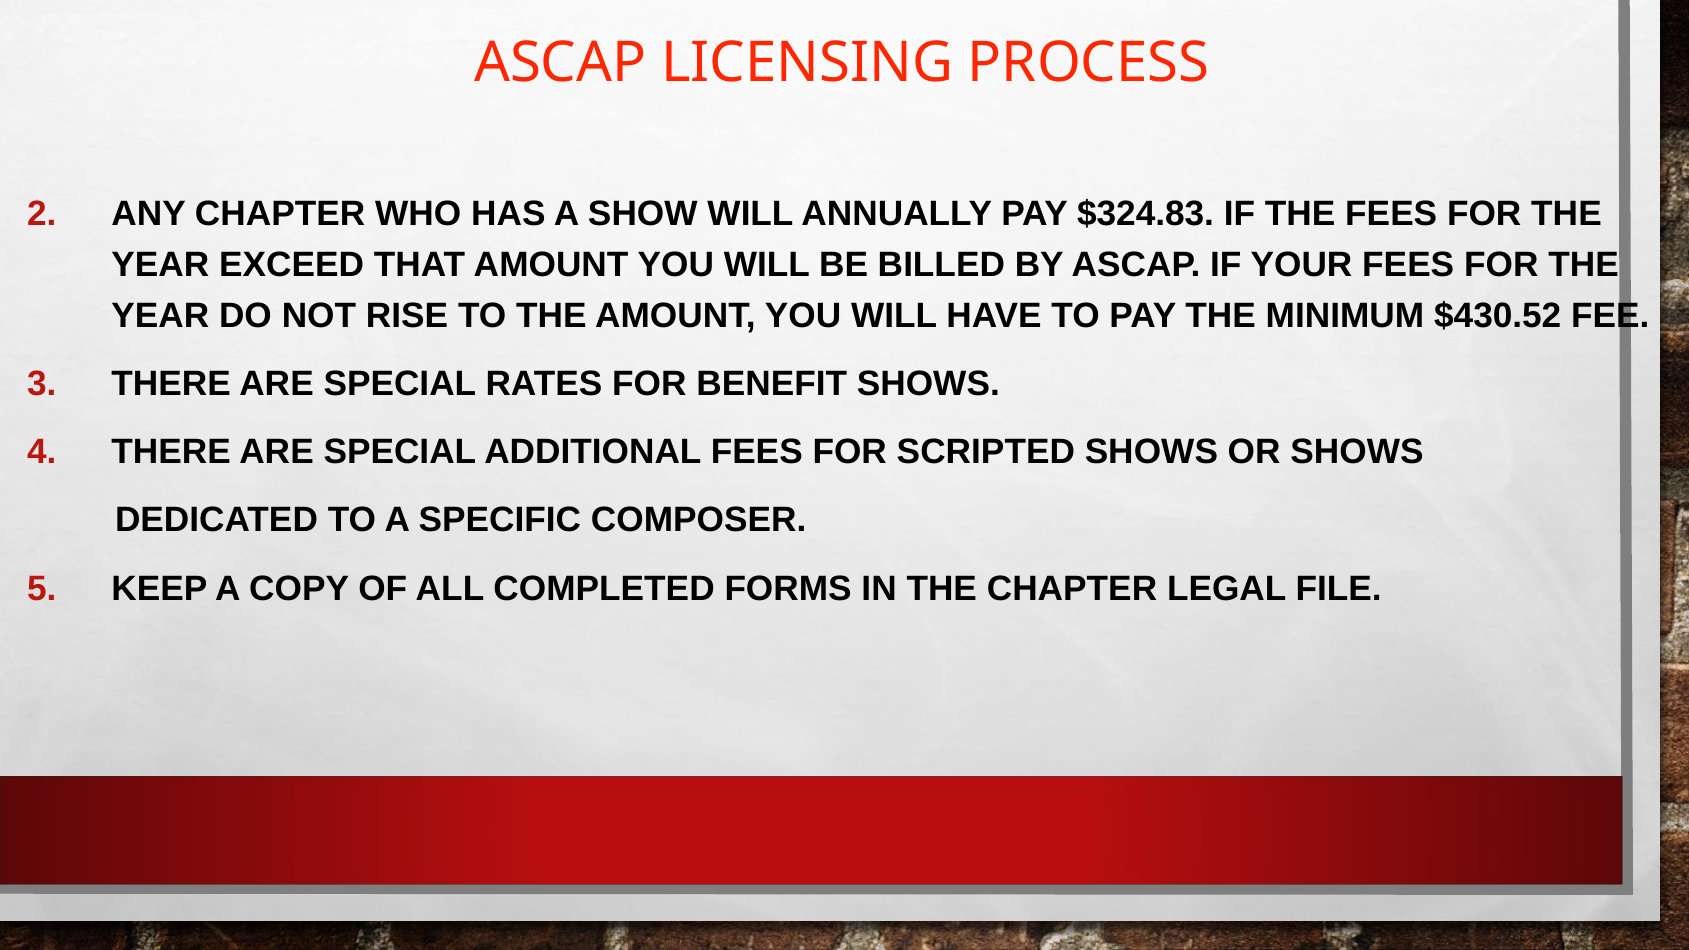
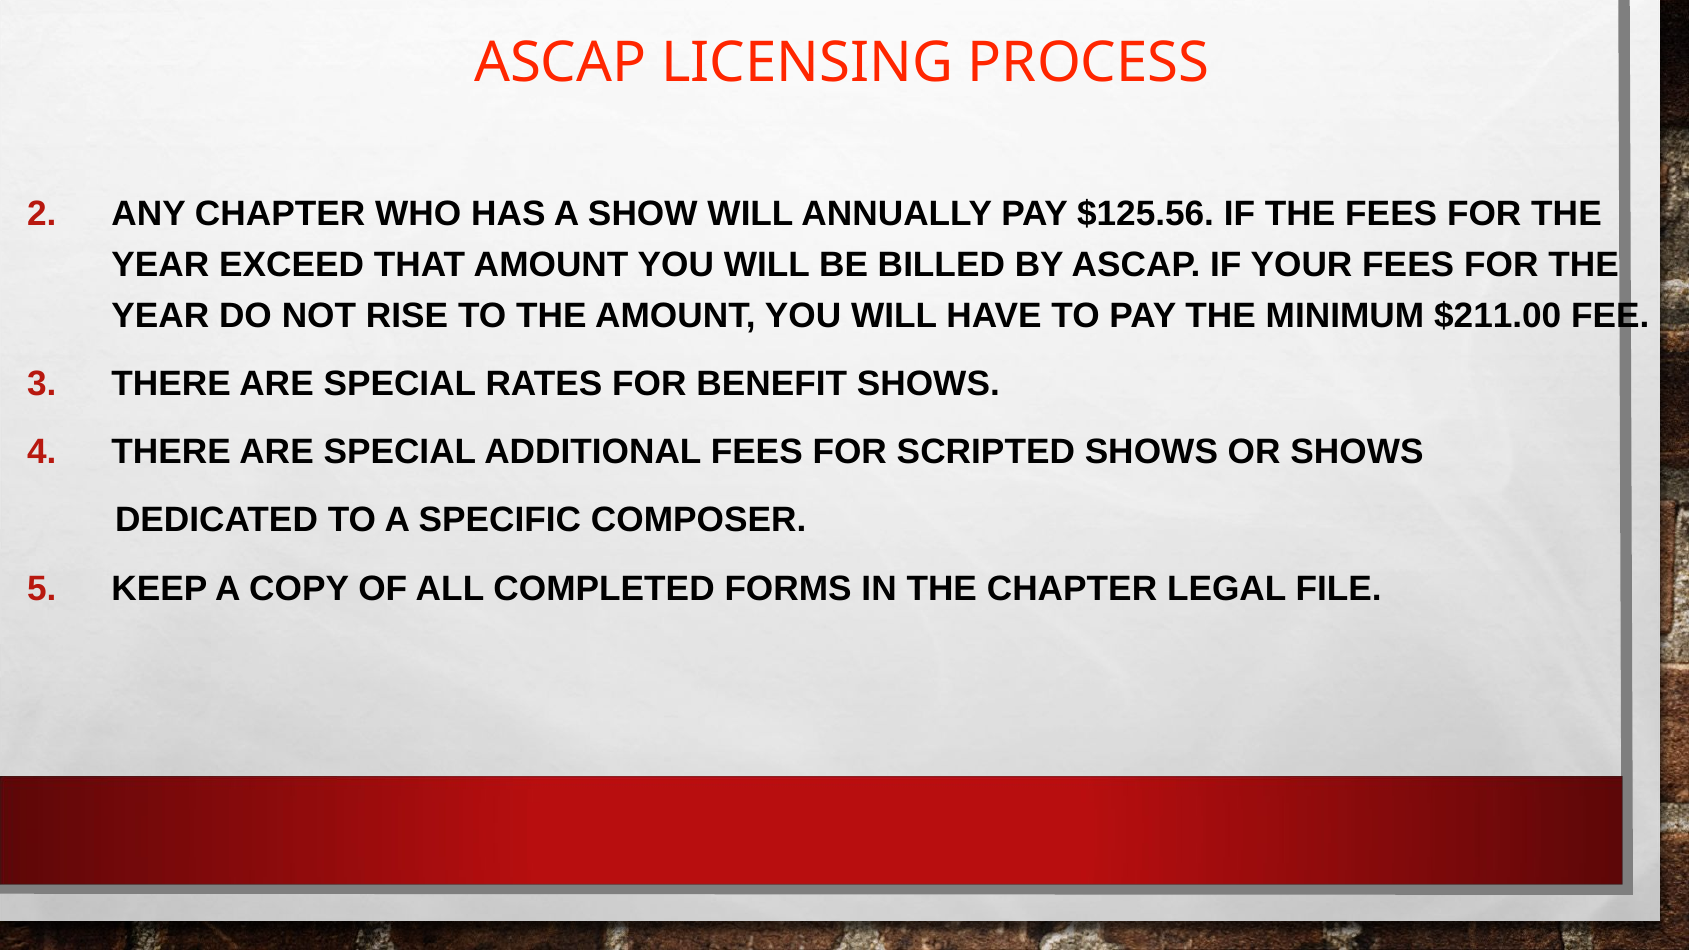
$324.83: $324.83 -> $125.56 (1146, 214)
$430.52: $430.52 -> $211.00 (1498, 316)
